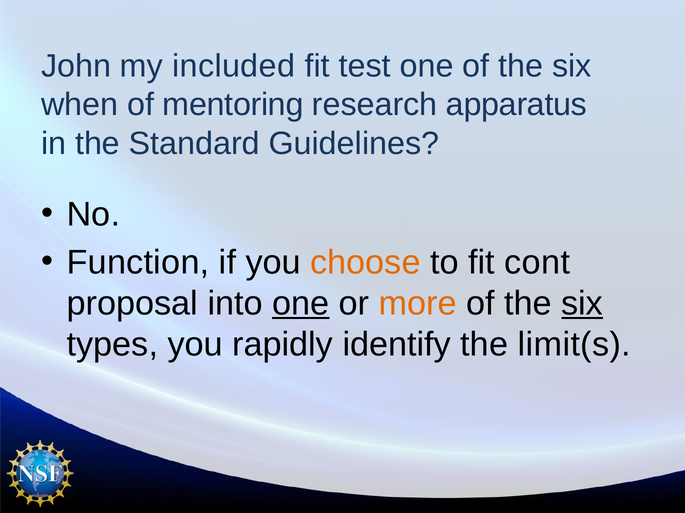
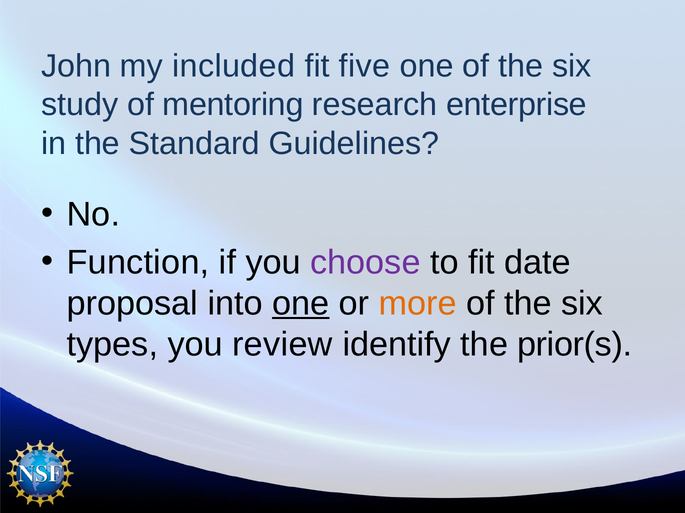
test: test -> five (365, 66)
when: when -> study (80, 105)
apparatus: apparatus -> enterprise (517, 105)
choose colour: orange -> purple (365, 263)
cont: cont -> date (538, 263)
six underline: present -> none (582, 304)
rapidly: rapidly -> review (282, 345)
limit(s: limit(s -> prior(s (575, 345)
